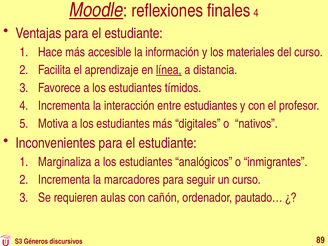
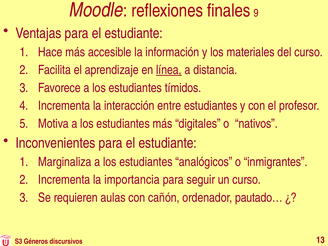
Moodle underline: present -> none (96, 10)
finales 4: 4 -> 9 (256, 13)
marcadores: marcadores -> importancia (132, 180)
89: 89 -> 13 (321, 240)
